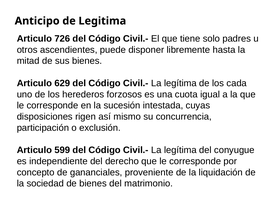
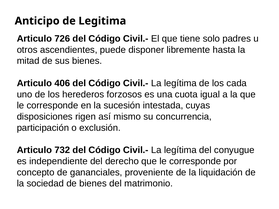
629: 629 -> 406 (62, 83)
599: 599 -> 732 (62, 150)
